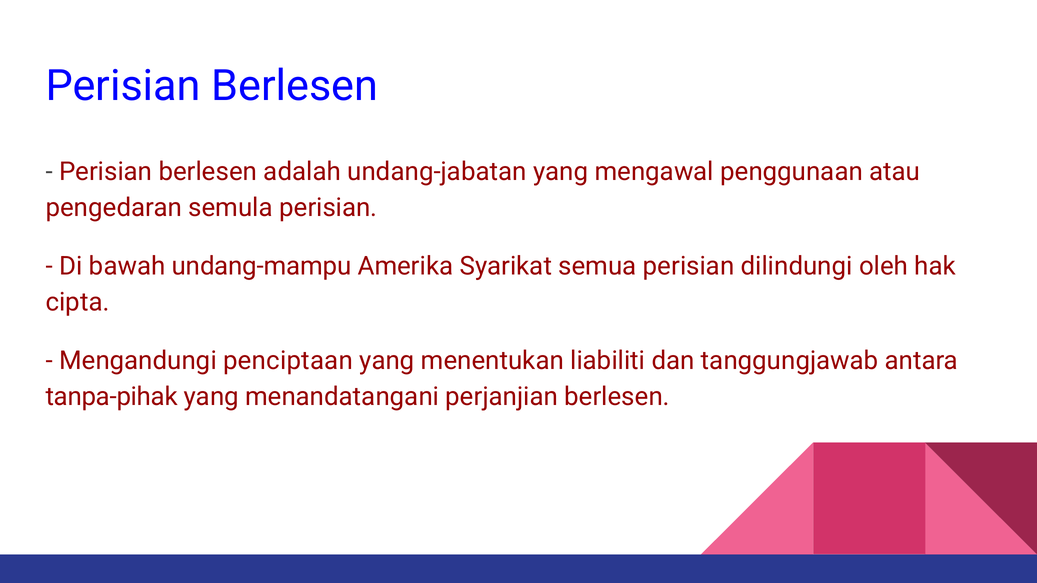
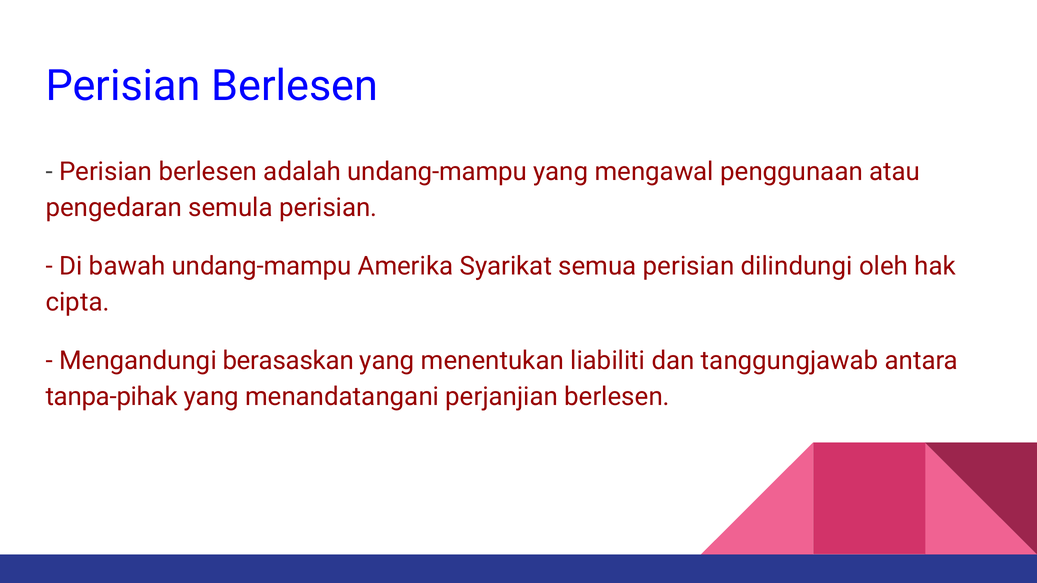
adalah undang-jabatan: undang-jabatan -> undang-mampu (437, 172)
penciptaan: penciptaan -> berasaskan (288, 361)
